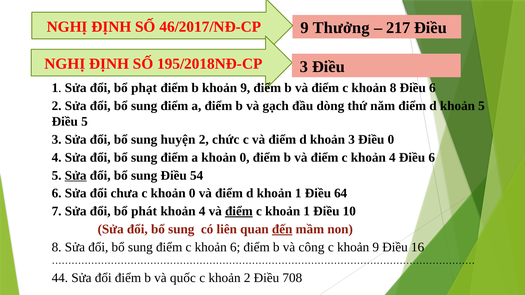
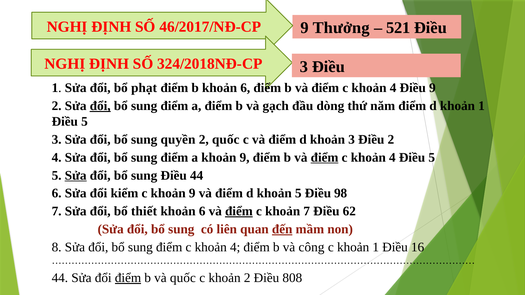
217: 217 -> 521 (398, 28)
195/2018NĐ-CP: 195/2018NĐ-CP -> 324/2018NĐ-CP (210, 64)
b khoản 9: 9 -> 6 (245, 88)
8: 8 -> 4 (393, 88)
6: 6 -> 9 (432, 88)
đổi underline: none -> present (100, 106)
d khoản 5: 5 -> 1 (481, 106)
huyện: huyện -> quyền (178, 140)
2 chức: chức -> quốc (226, 140)
Điều 0: 0 -> 2 (391, 140)
a khoản 0: 0 -> 9 (245, 158)
điểm underline: none -> present (325, 158)
4 Điều 6: 6 -> 5 (432, 158)
Điều 54: 54 -> 44 (197, 176)
chưa: chưa -> kiểm (124, 193)
c khoản 0: 0 -> 9 (192, 193)
d khoản 1: 1 -> 5 (298, 193)
64: 64 -> 98 (341, 193)
phát: phát -> thiết (144, 211)
4: 4 -> 6 (202, 211)
c khoản 1: 1 -> 7 (307, 211)
10: 10 -> 62 (349, 211)
6: 6 -> 4 (235, 247)
c khoản 9: 9 -> 1 (376, 247)
điểm underline: none -> present (128, 278)
708: 708 -> 808 (292, 278)
